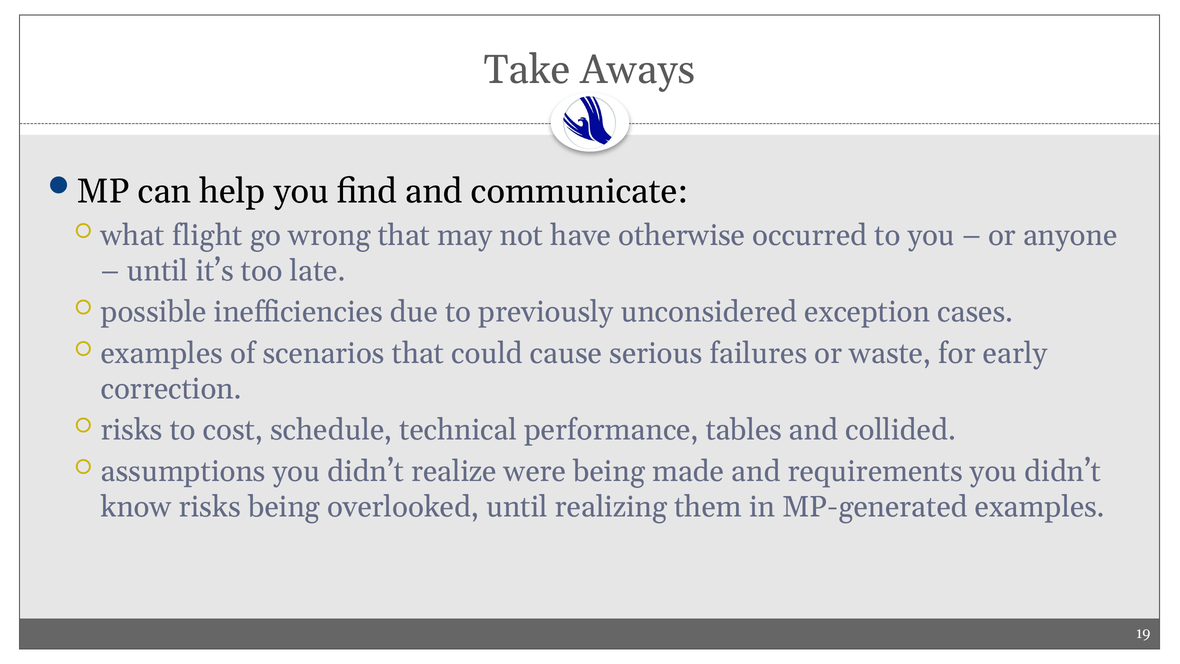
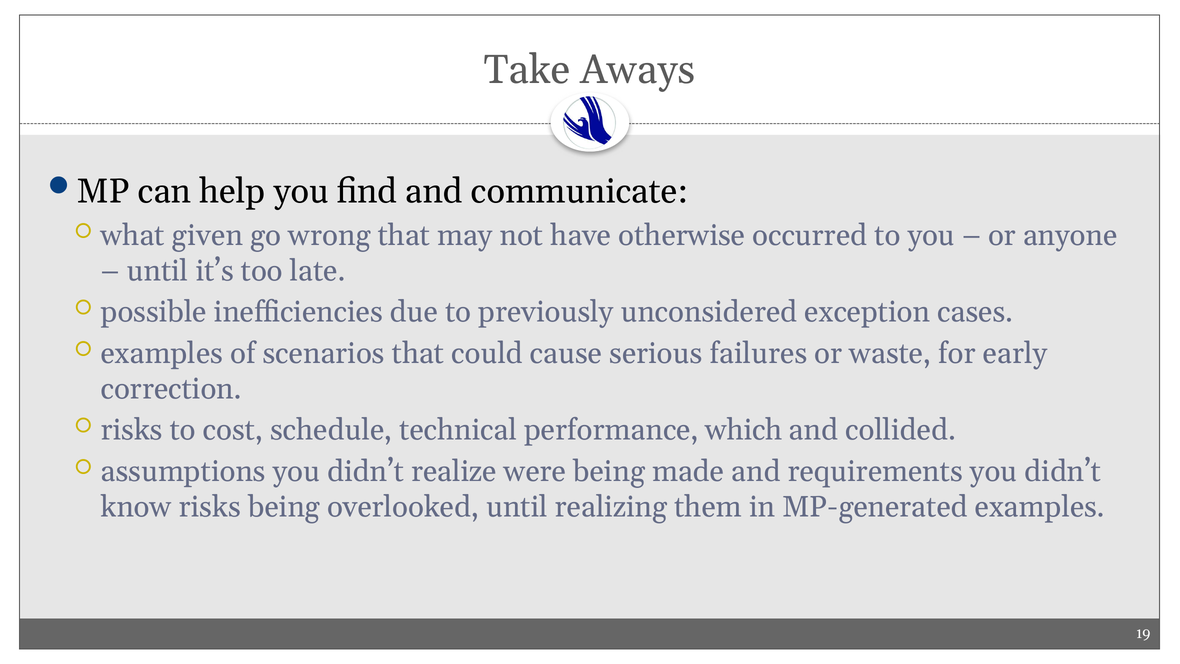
flight: flight -> given (207, 235)
tables: tables -> which (744, 430)
